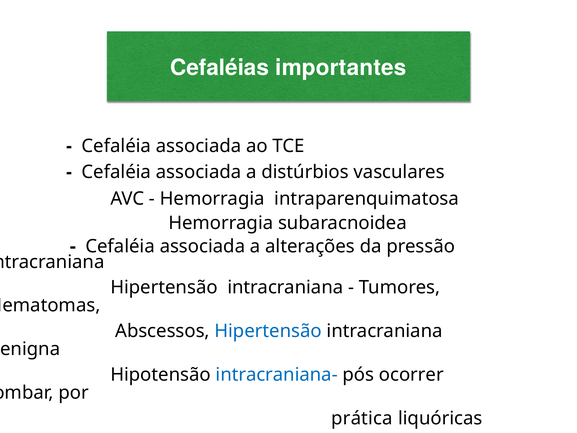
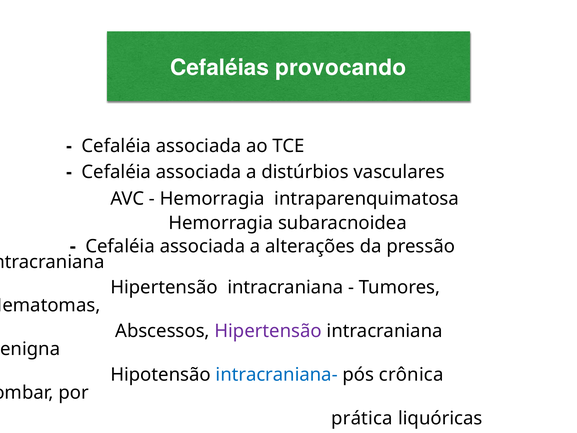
importantes: importantes -> provocando (341, 68)
Hipertensão colour: blue -> purple (268, 331)
ocorrer: ocorrer -> crônica (411, 374)
